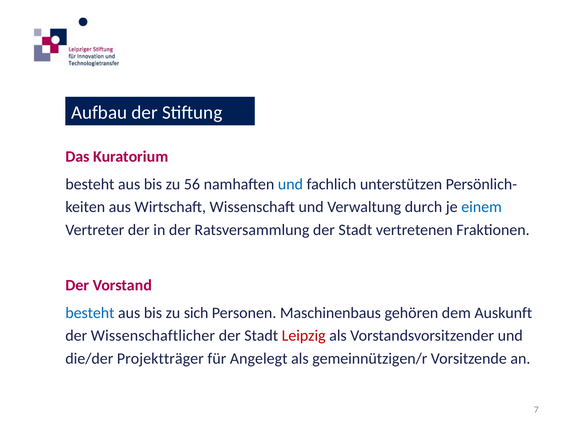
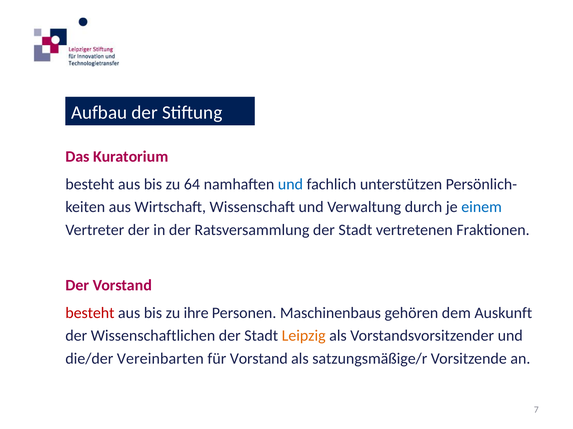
56: 56 -> 64 (192, 184)
besteht colour: blue -> red (90, 313)
sich: sich -> ihre (196, 313)
Wissenschaftlicher: Wissenschaftlicher -> Wissenschaftlichen (153, 336)
Leipzig colour: red -> orange (304, 336)
Projektträger: Projektträger -> Vereinbarten (160, 359)
für Angelegt: Angelegt -> Vorstand (259, 359)
gemeinnützigen/r: gemeinnützigen/r -> satzungsmäßige/r (370, 359)
